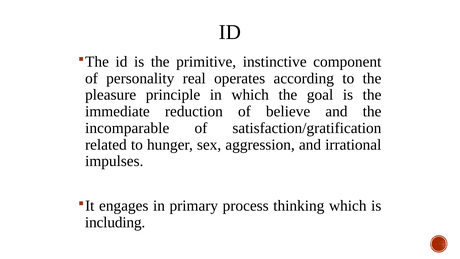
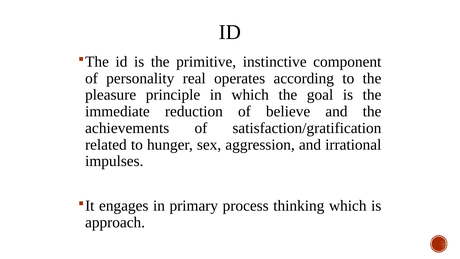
incomparable: incomparable -> achievements (127, 128)
including: including -> approach (115, 222)
